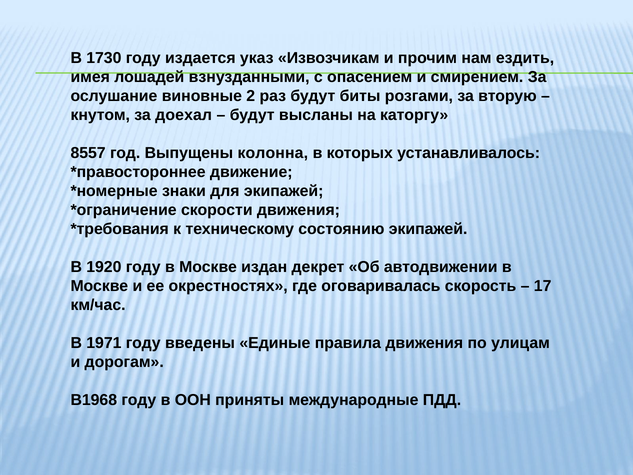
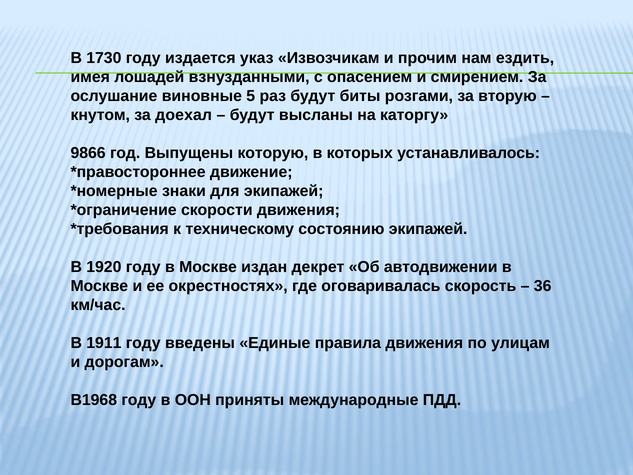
2: 2 -> 5 (251, 96)
8557: 8557 -> 9866 (88, 153)
колонна: колонна -> которую (273, 153)
17: 17 -> 36 (543, 286)
1971: 1971 -> 1911 (104, 343)
